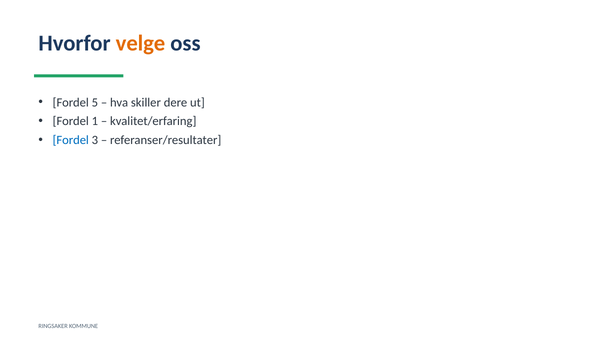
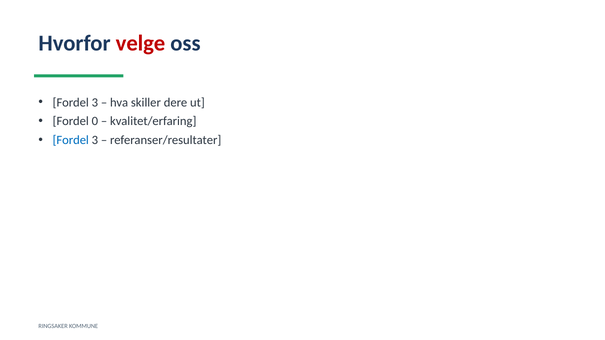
velge colour: orange -> red (141, 43)
5: 5 -> 3 (95, 102)
1: 1 -> 0 (95, 121)
